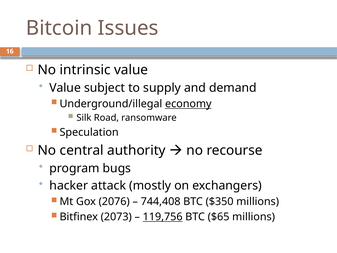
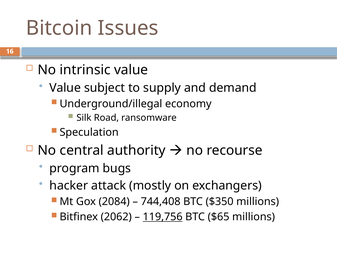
economy underline: present -> none (188, 104)
2076: 2076 -> 2084 (114, 201)
2073: 2073 -> 2062 (116, 217)
